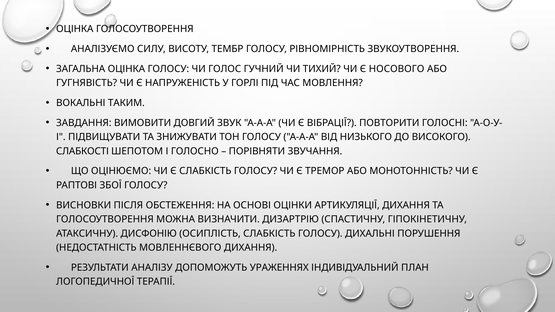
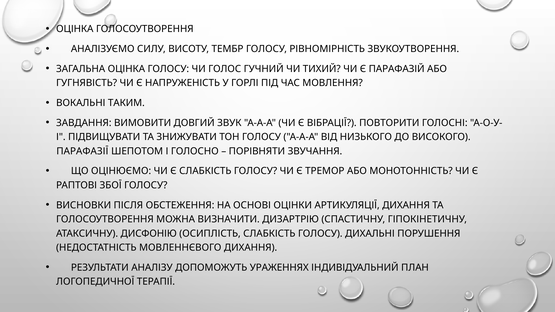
НОСОВОГО: НОСОВОГО -> ПАРАФАЗІЙ (397, 69)
СЛАБКОСТІ: СЛАБКОСТІ -> ПАРАФАЗІЇ (82, 151)
